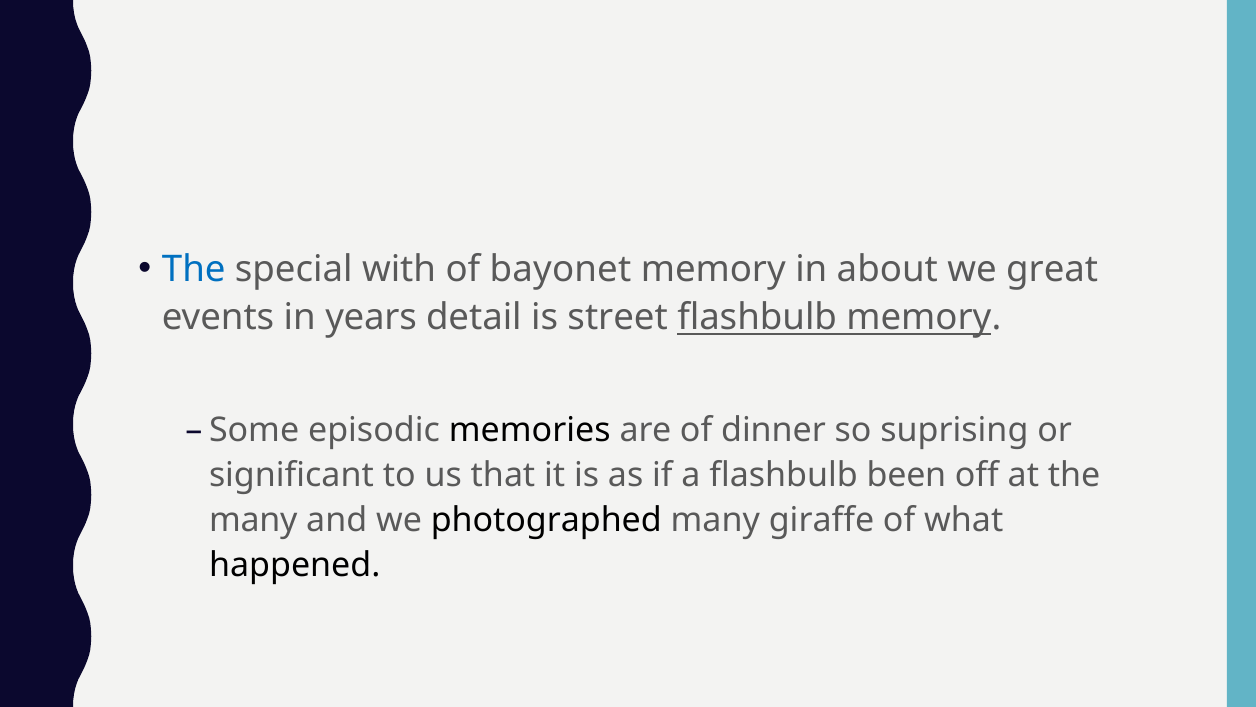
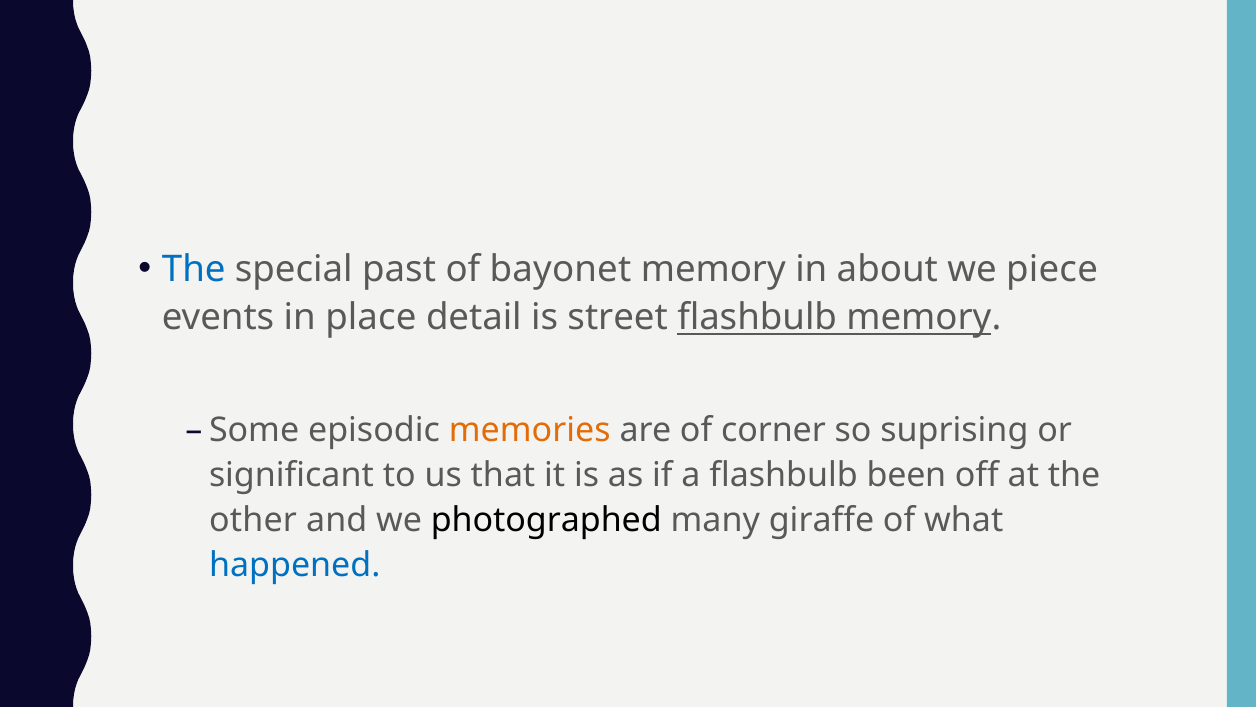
with: with -> past (399, 269)
great: great -> piece (1052, 269)
years: years -> place (371, 317)
memories colour: black -> orange (530, 430)
dinner: dinner -> corner (774, 430)
many: many -> other (253, 520)
happened colour: black -> blue (295, 565)
